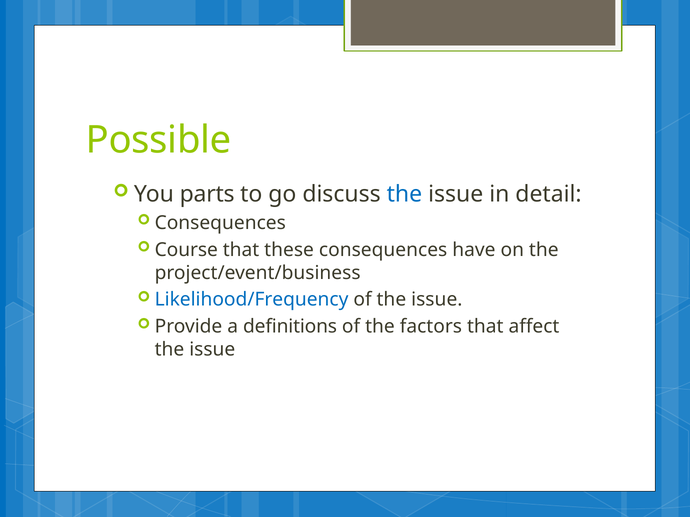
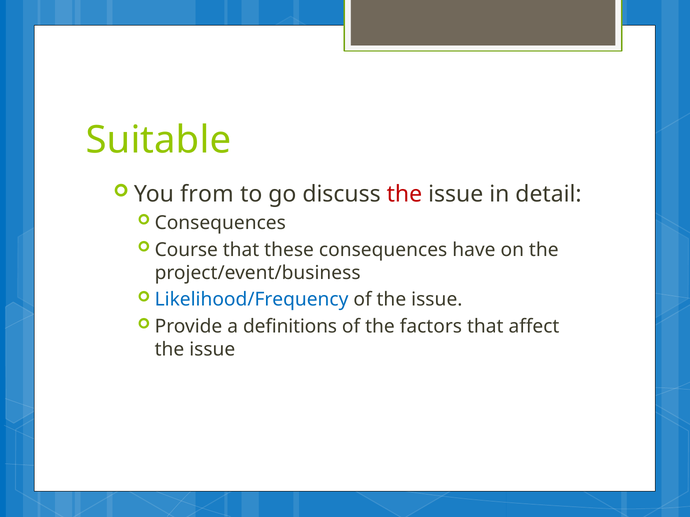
Possible: Possible -> Suitable (158, 140)
parts: parts -> from (207, 194)
the colour: blue -> red (404, 194)
